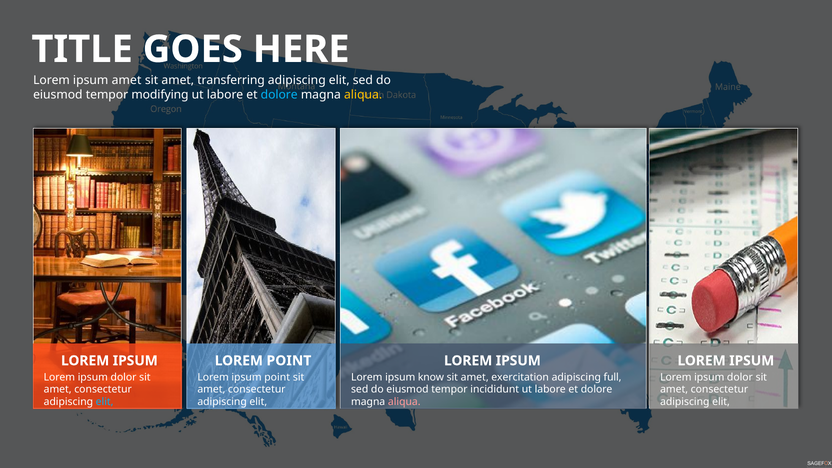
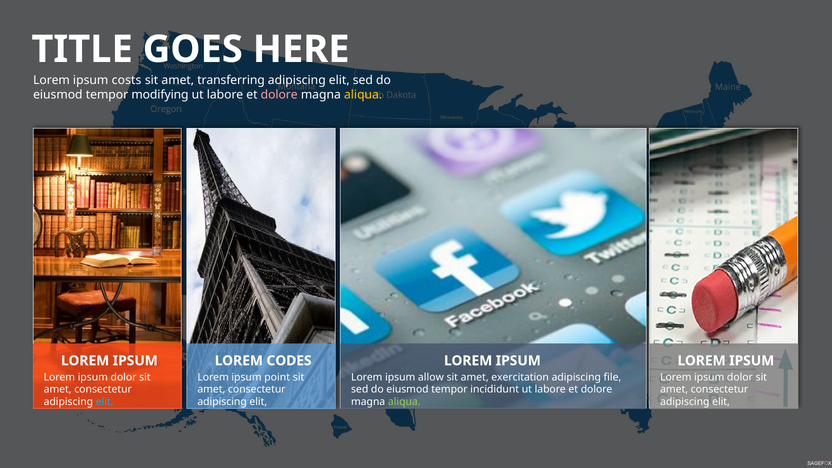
amet: amet -> costs (127, 80)
dolore colour: light blue -> pink (279, 95)
LOREM POINT: POINT -> CODES (289, 361)
know: know -> allow (431, 377)
full: full -> file (613, 377)
aliqua colour: pink -> light green (404, 402)
